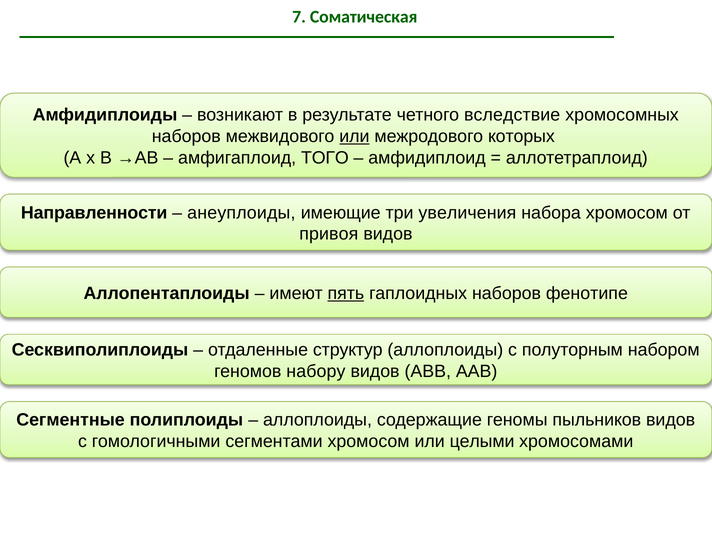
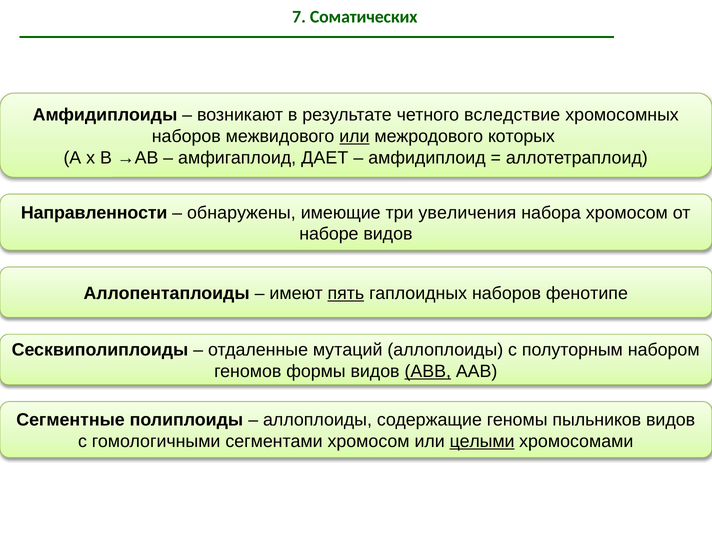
Соматическая: Соматическая -> Соматических (364, 17)
ТОГО: ТОГО -> ДАЕТ (325, 158)
анеуплоиды: анеуплоиды -> обнаружены (241, 213)
привоя: привоя -> наборе (329, 234)
структур: структур -> мутаций (348, 350)
набору: набору -> формы (316, 371)
АВВ underline: none -> present (428, 371)
целыми underline: none -> present (482, 441)
